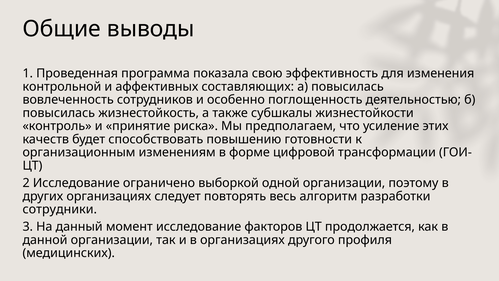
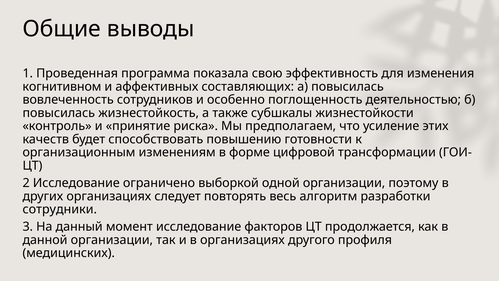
контрольной: контрольной -> когнитивном (62, 86)
